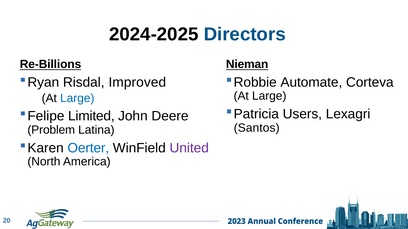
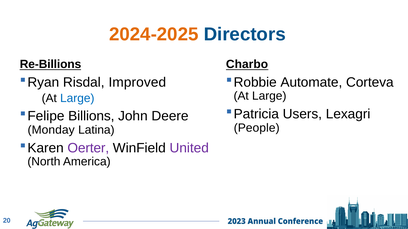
2024-2025 colour: black -> orange (154, 34)
Nieman: Nieman -> Charbo (247, 64)
Limited: Limited -> Billions (91, 116)
Santos: Santos -> People (257, 128)
Problem: Problem -> Monday (51, 130)
Oerter colour: blue -> purple (88, 148)
